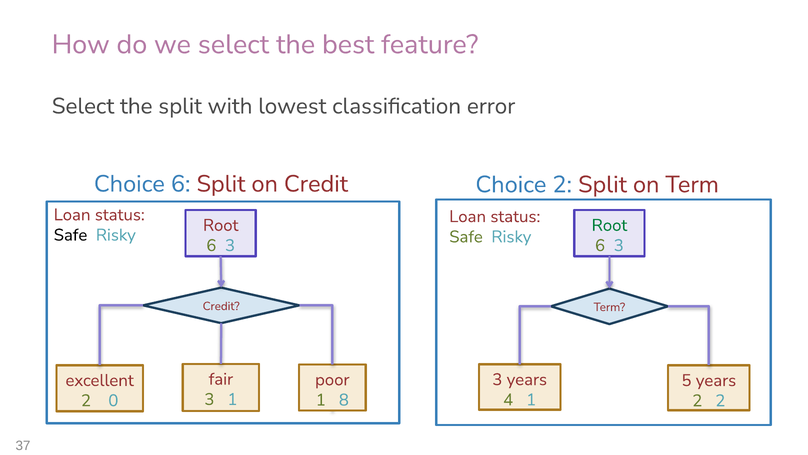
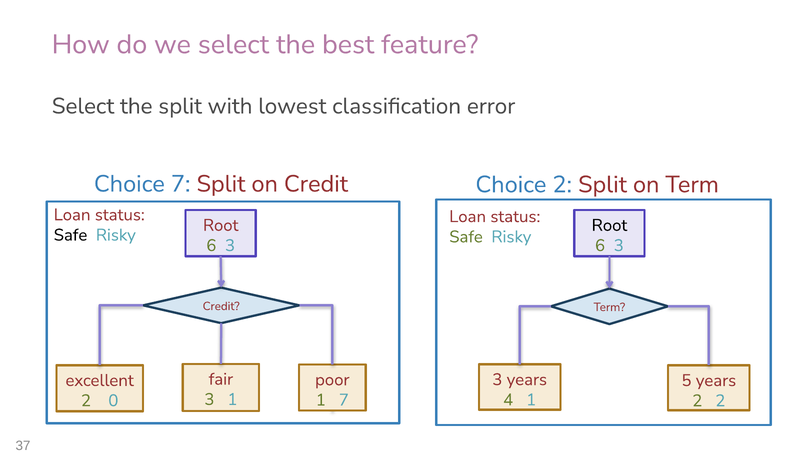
Choice 6: 6 -> 7 (181, 184)
Root colour: green -> black (609, 225)
1 8: 8 -> 7 (344, 400)
